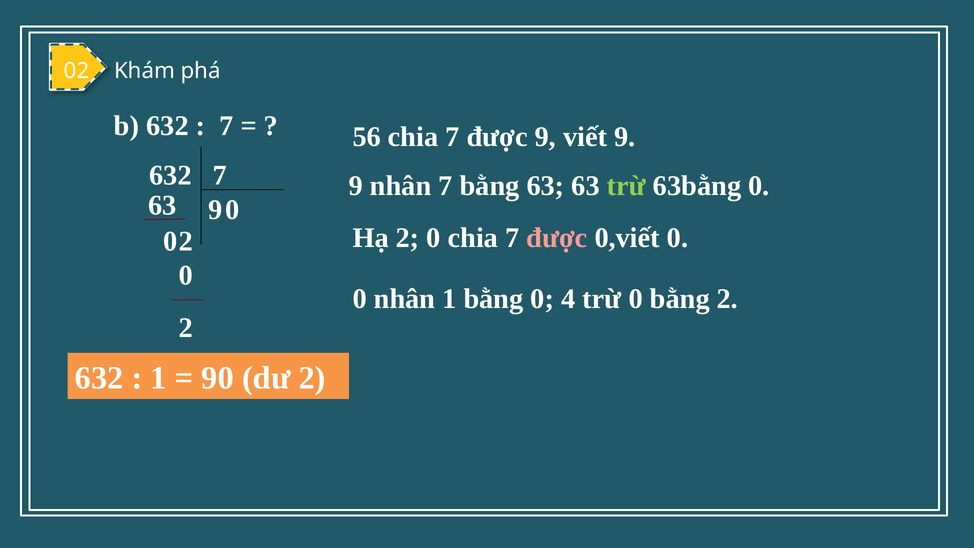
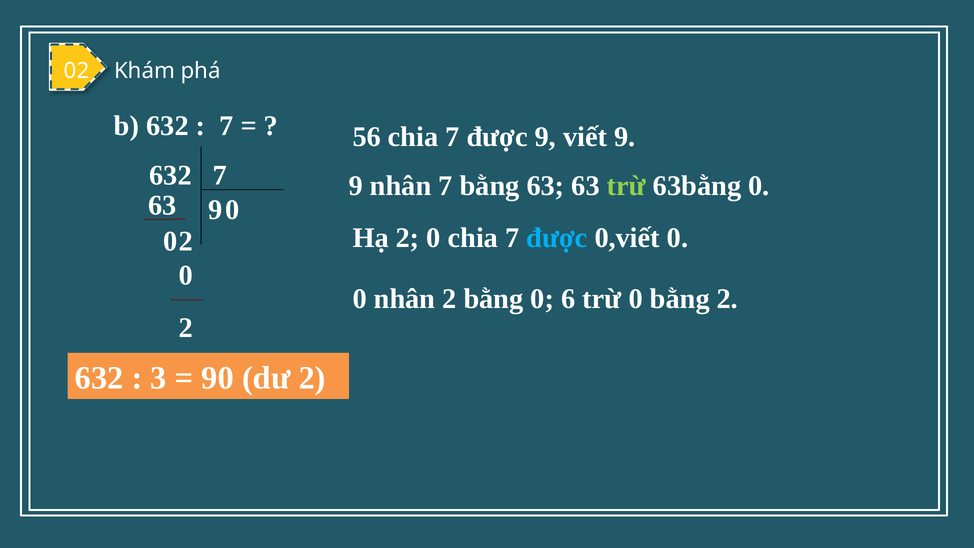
được colour: pink -> light blue (557, 238)
nhân 1: 1 -> 2 (449, 299)
4: 4 -> 6 (568, 299)
1: 1 -> 3 (159, 378)
